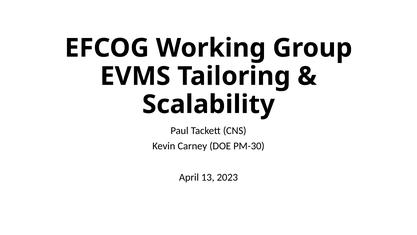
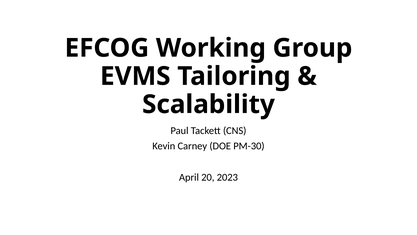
13: 13 -> 20 (208, 177)
